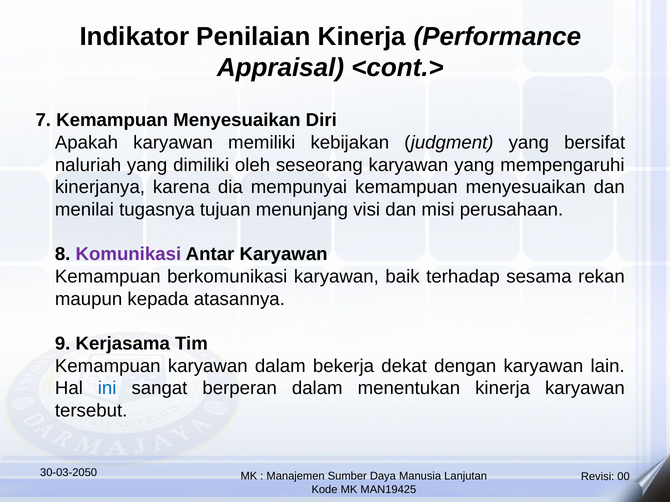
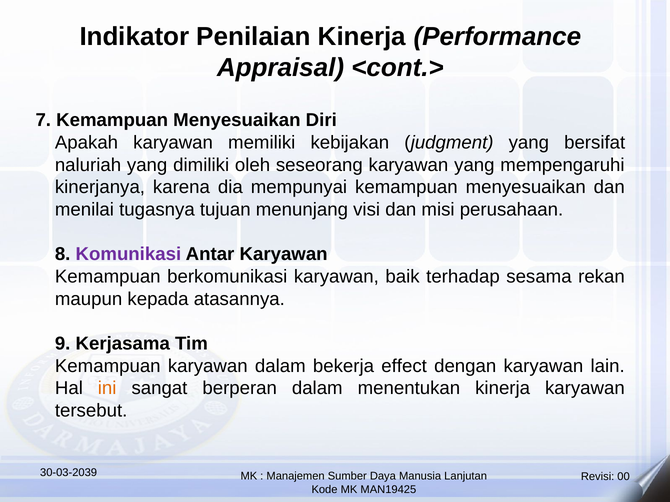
dekat: dekat -> effect (404, 366)
ini colour: blue -> orange (107, 389)
30-03-2050: 30-03-2050 -> 30-03-2039 (69, 473)
